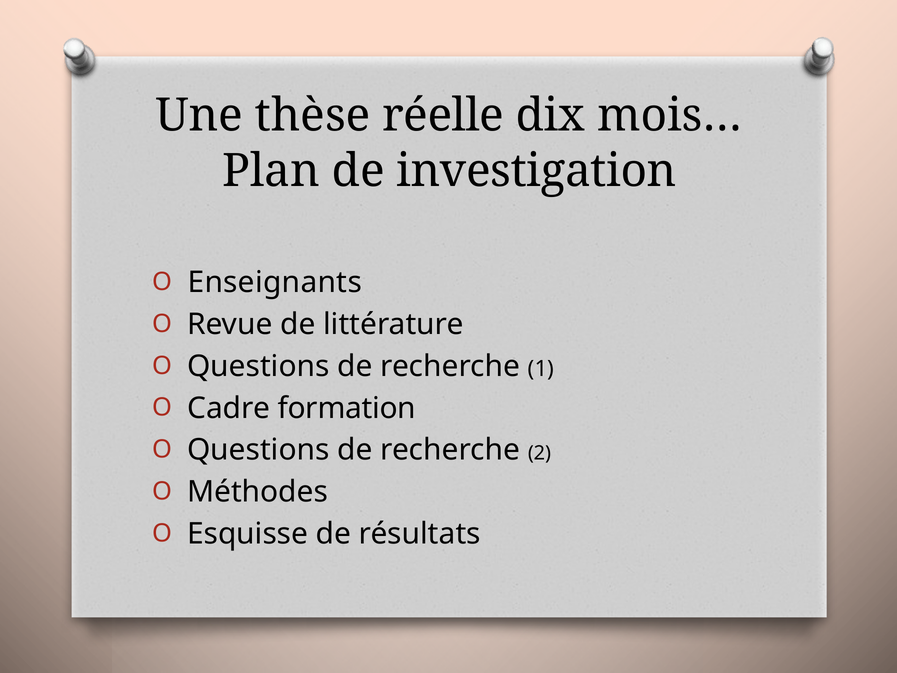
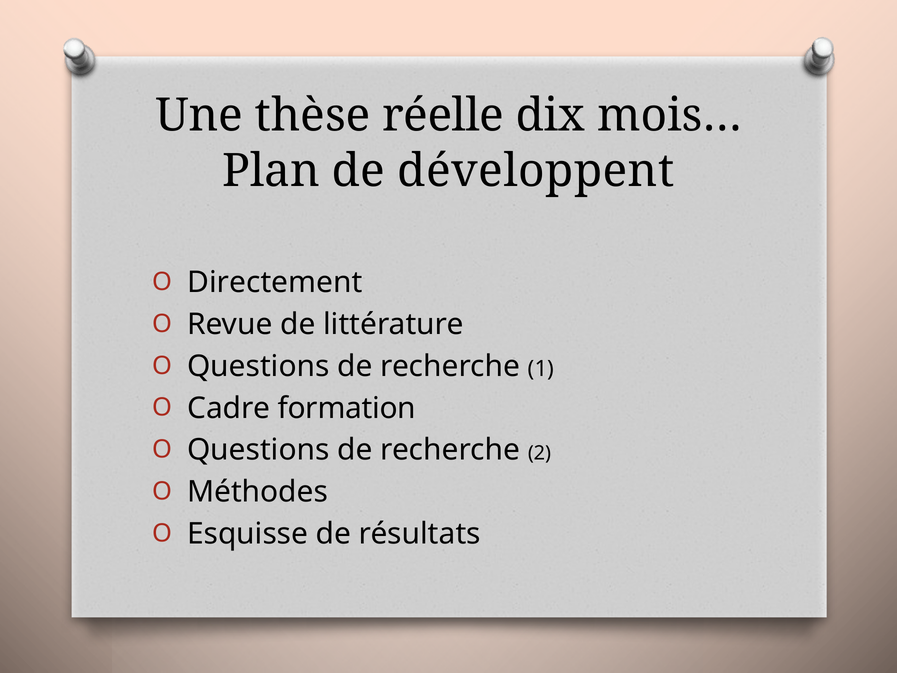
investigation: investigation -> développent (536, 171)
Enseignants: Enseignants -> Directement (275, 283)
